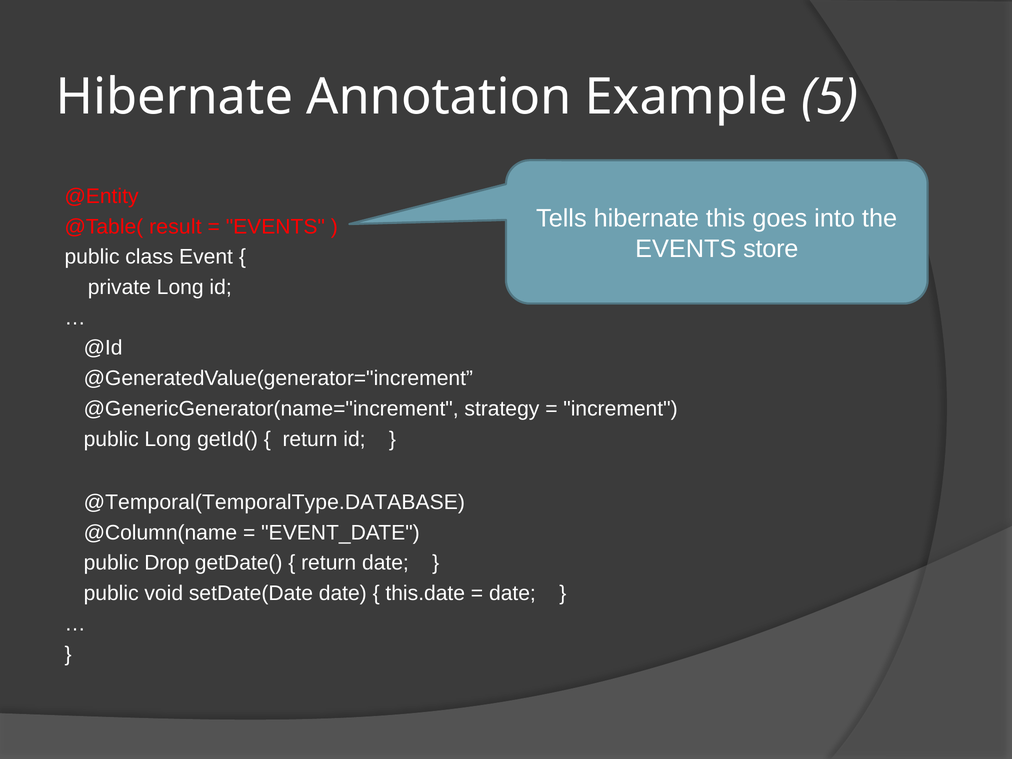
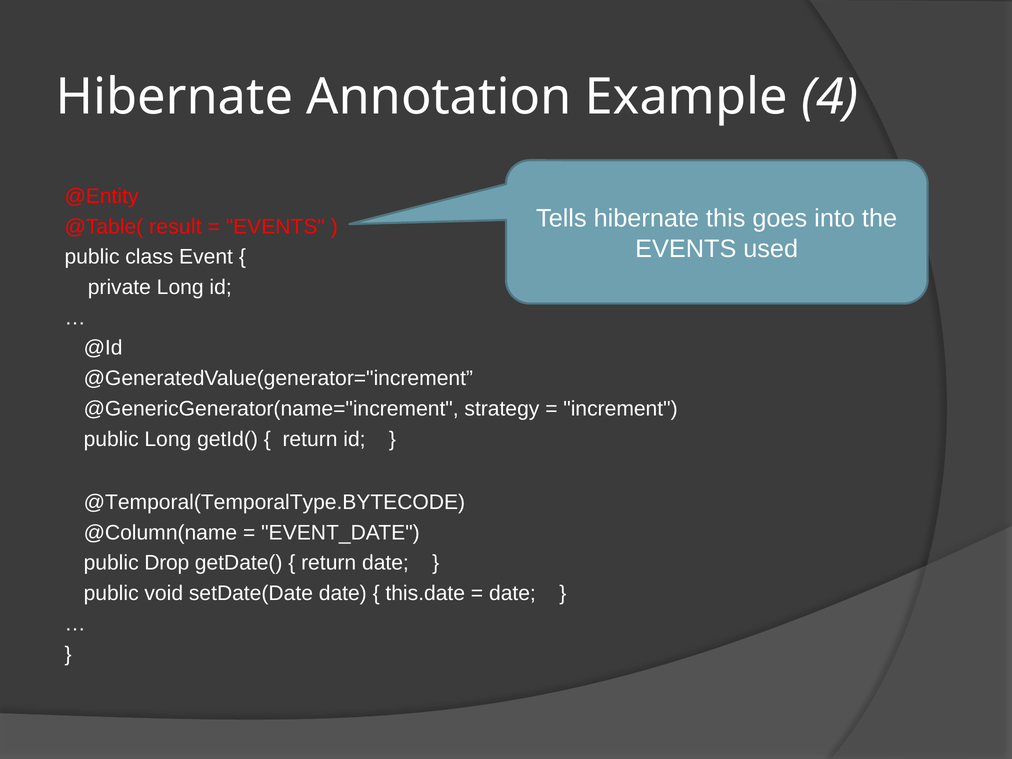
5: 5 -> 4 (830, 97)
store: store -> used (771, 249)
@Temporal(TemporalType.DATABASE: @Temporal(TemporalType.DATABASE -> @Temporal(TemporalType.BYTECODE (274, 502)
